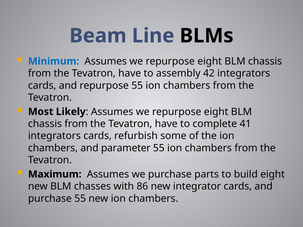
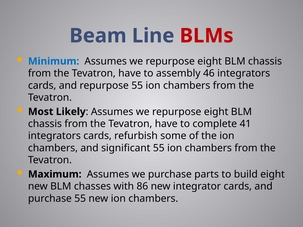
BLMs colour: black -> red (207, 36)
42: 42 -> 46 (209, 73)
parameter: parameter -> significant (126, 148)
